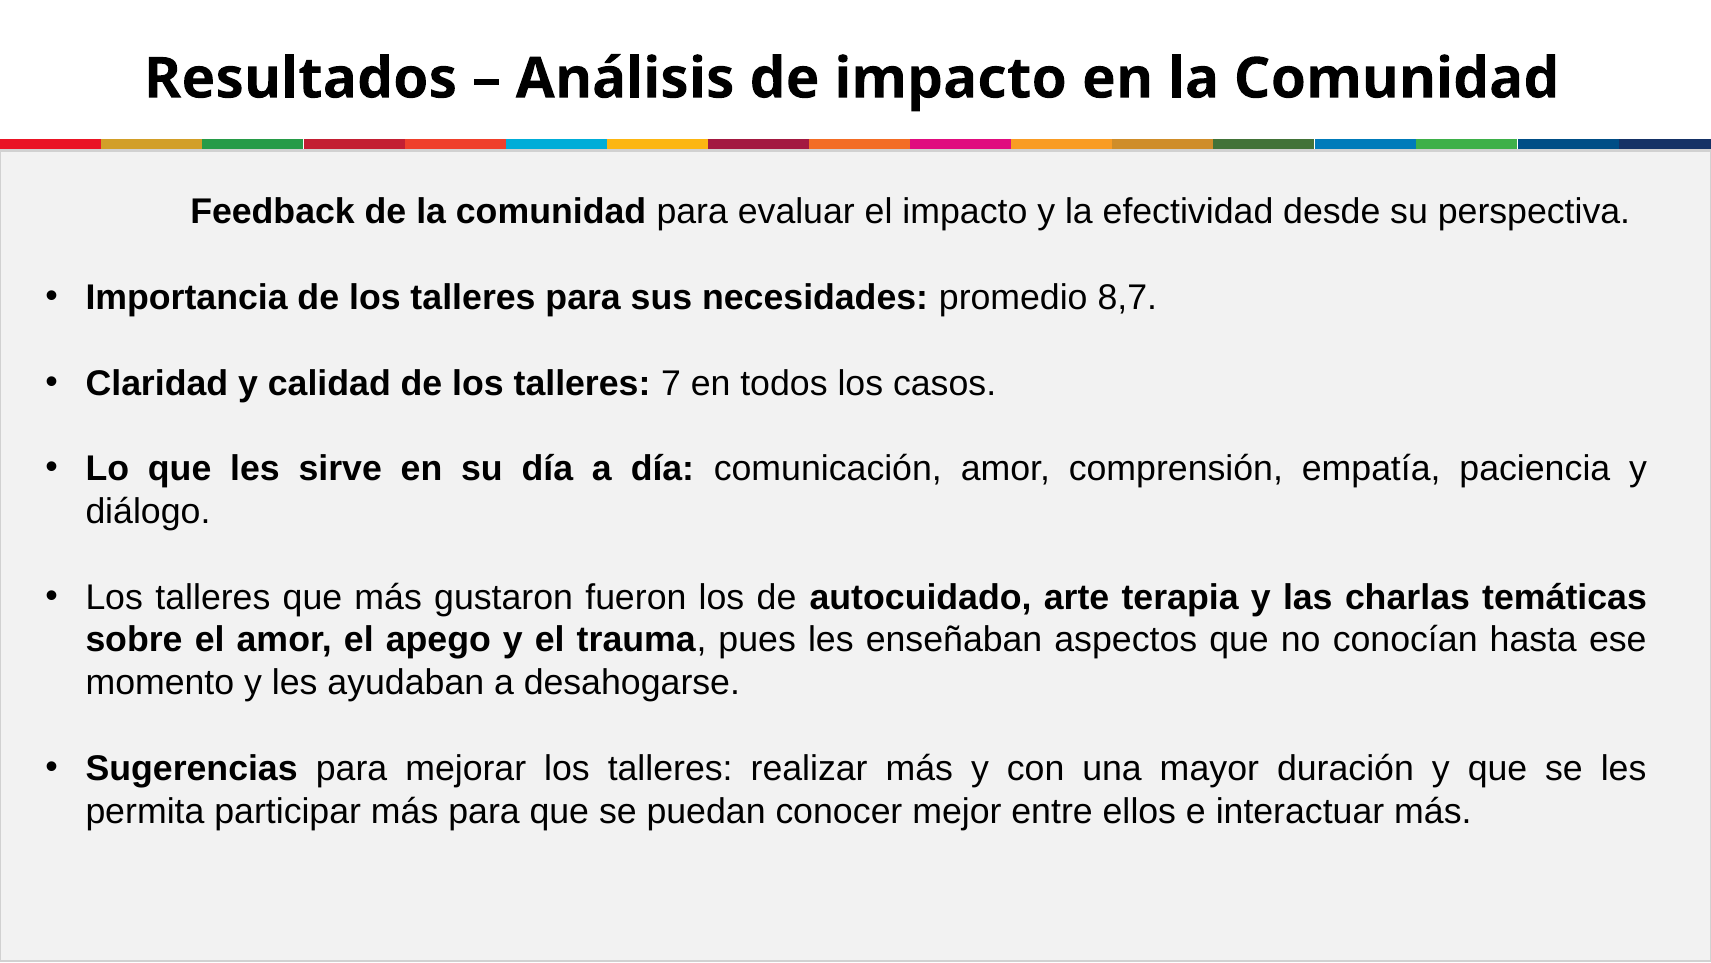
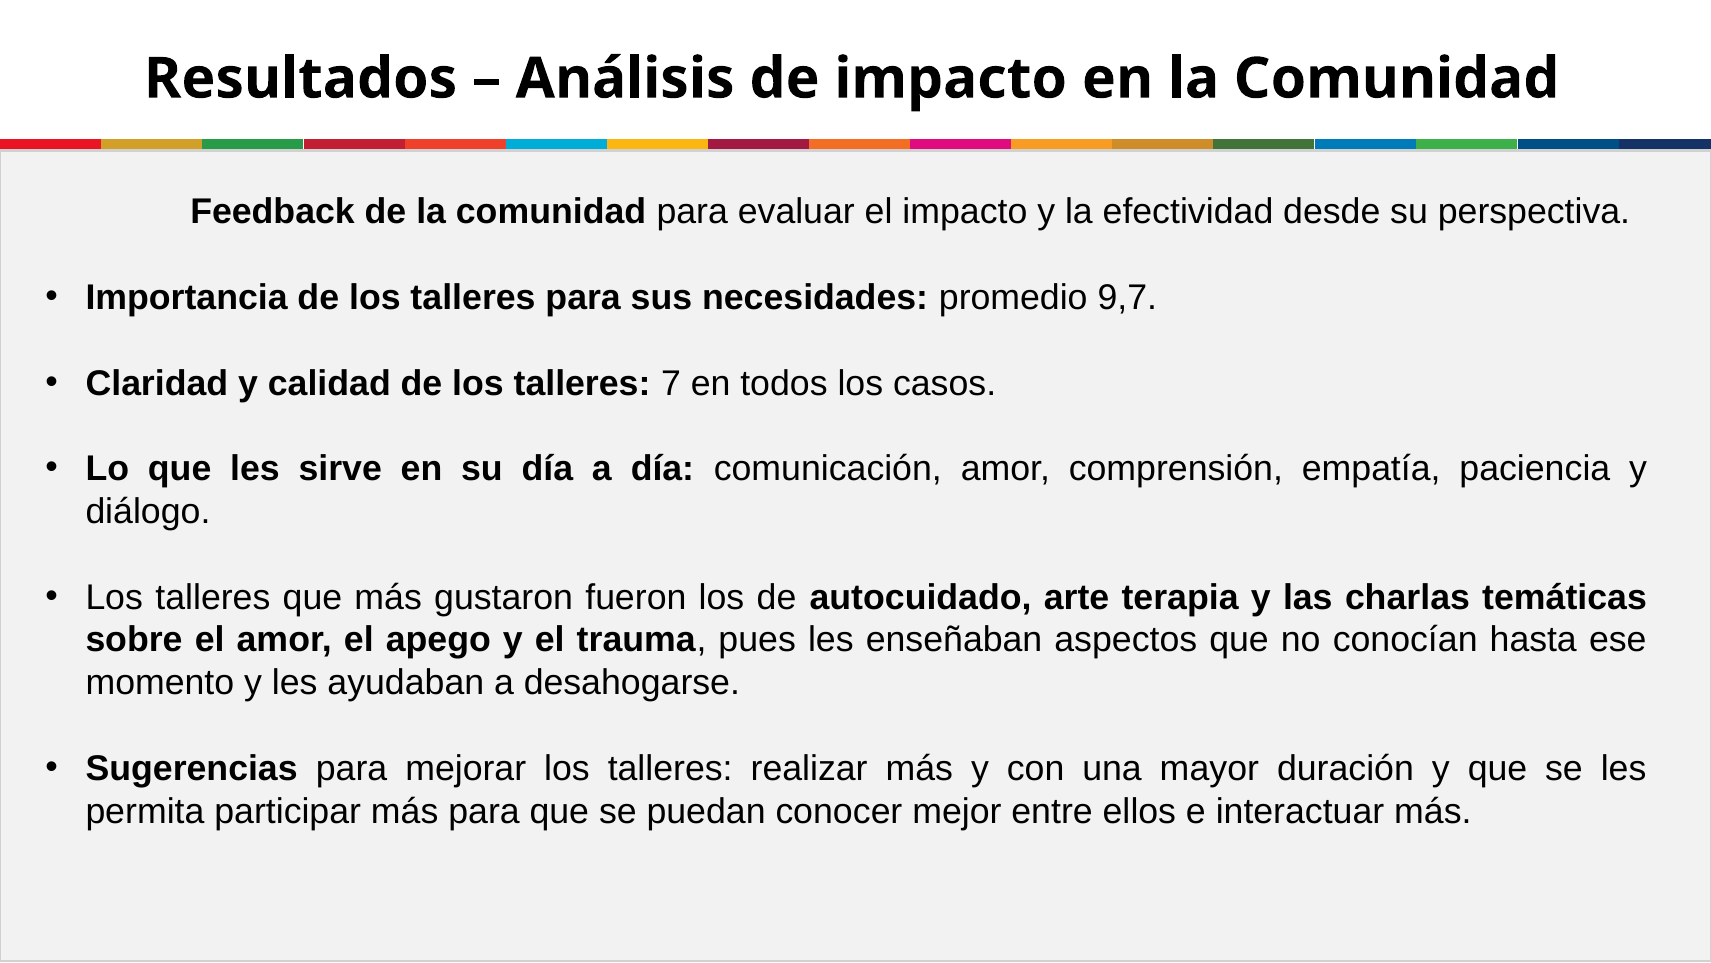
8,7: 8,7 -> 9,7 (1127, 297)
